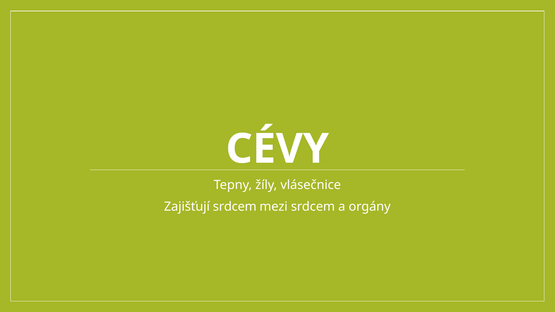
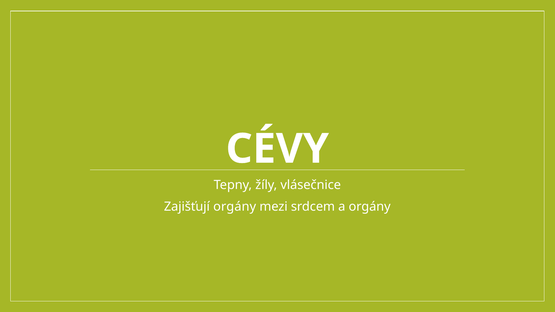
Zajišťují srdcem: srdcem -> orgány (235, 207)
